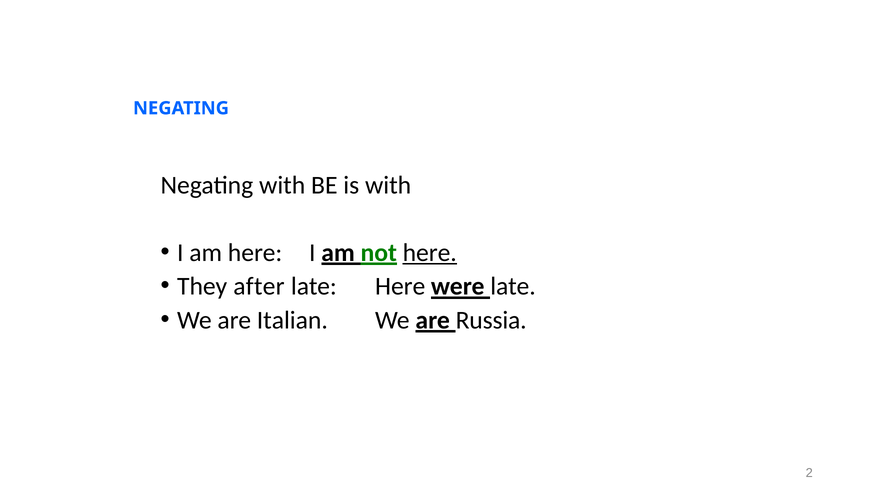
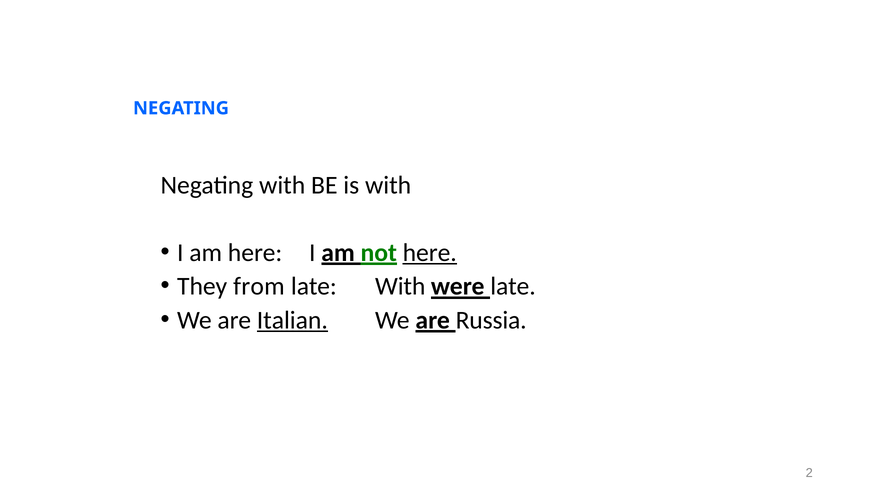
after: after -> from (259, 287)
late Here: Here -> With (400, 287)
Italian underline: none -> present (292, 320)
